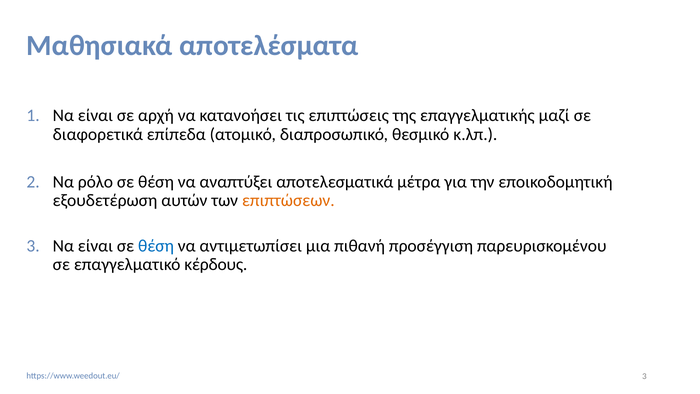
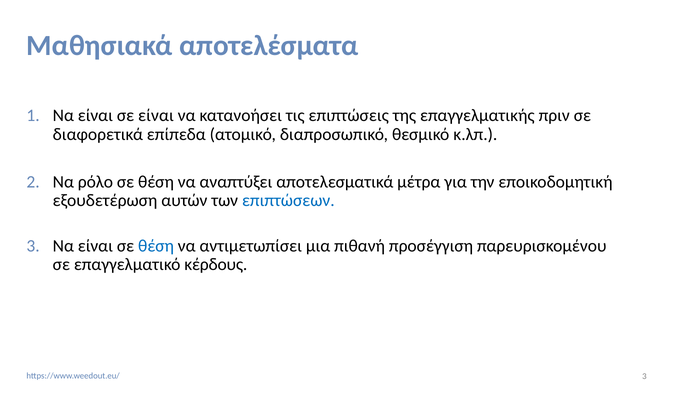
σε αρχή: αρχή -> είναι (156, 116)
μαζί: μαζί -> πριν (554, 116)
επιπτώσεων colour: orange -> blue (288, 201)
